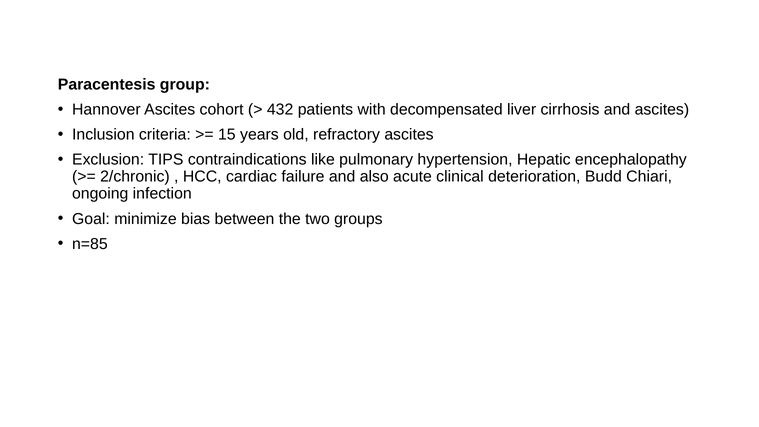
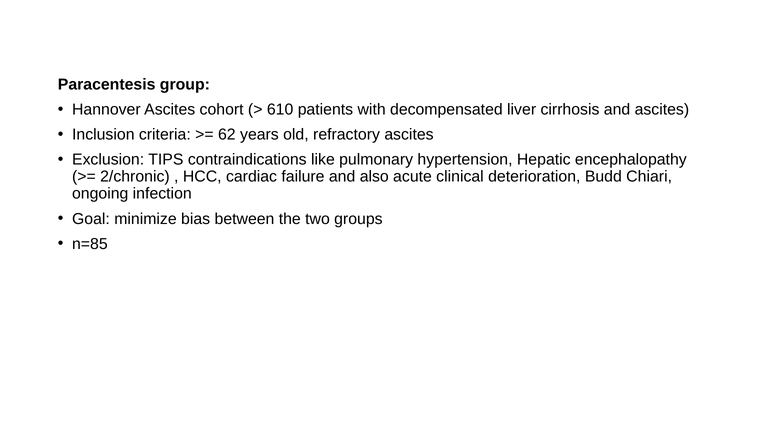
432: 432 -> 610 (280, 110)
15: 15 -> 62 (227, 135)
